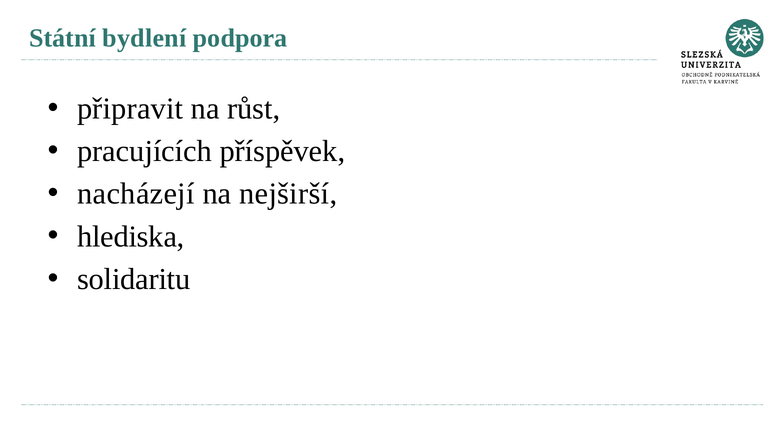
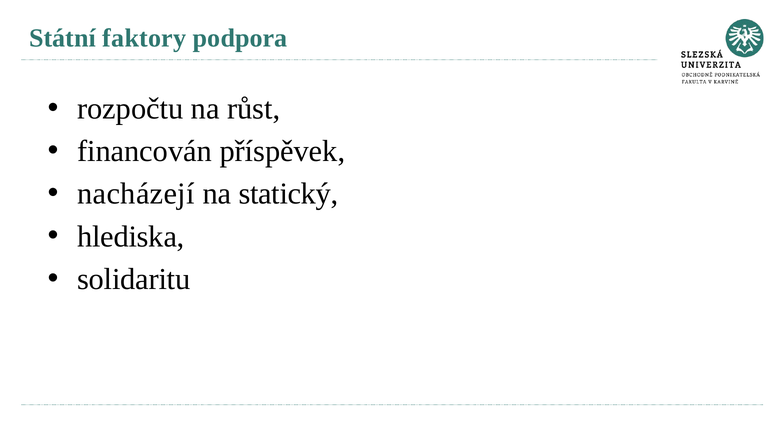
bydlení: bydlení -> faktory (144, 38)
připravit: připravit -> rozpočtu (130, 109)
pracujících: pracujících -> financován (145, 151)
nejširší: nejširší -> statický (288, 194)
